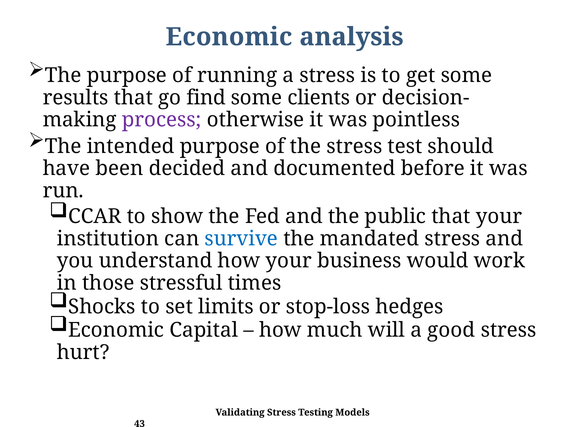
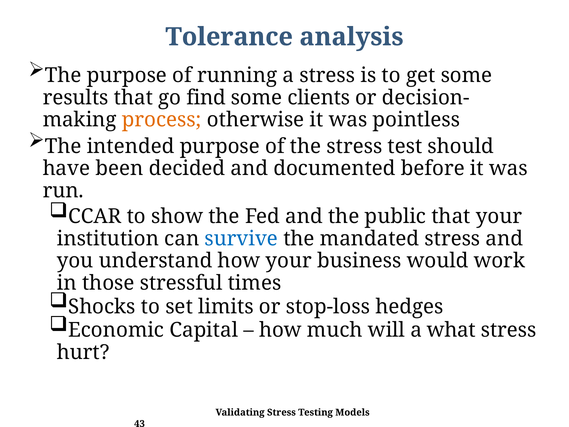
Economic: Economic -> Tolerance (229, 37)
process colour: purple -> orange (162, 120)
good: good -> what (451, 330)
